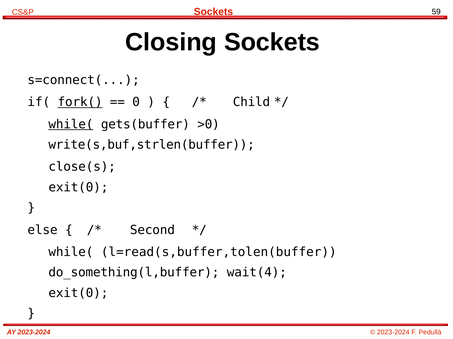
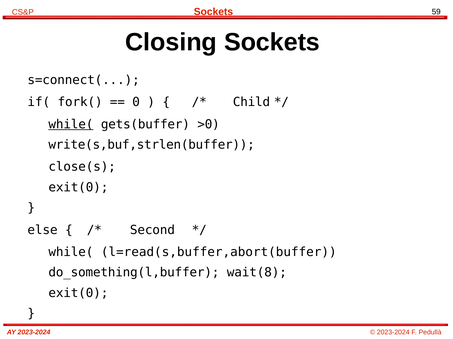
fork( underline: present -> none (80, 102)
l=read(s,buffer,tolen(buffer: l=read(s,buffer,tolen(buffer -> l=read(s,buffer,abort(buffer (219, 252)
wait(4: wait(4 -> wait(8 (257, 273)
